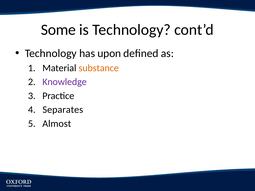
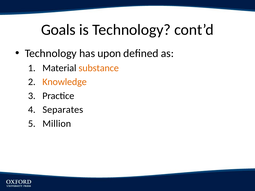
Some: Some -> Goals (58, 30)
Knowledge colour: purple -> orange (65, 82)
Almost: Almost -> Million (57, 124)
